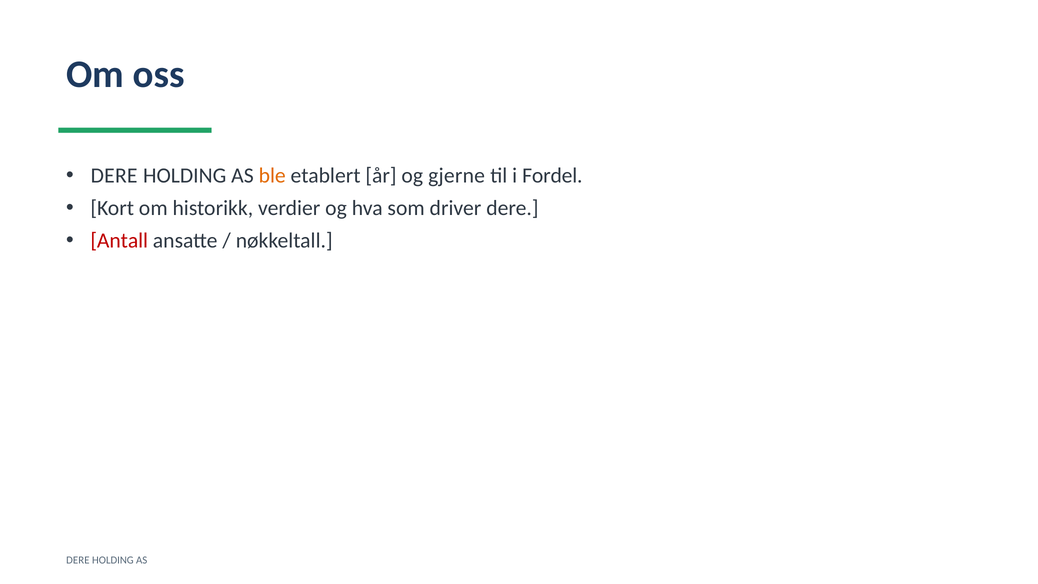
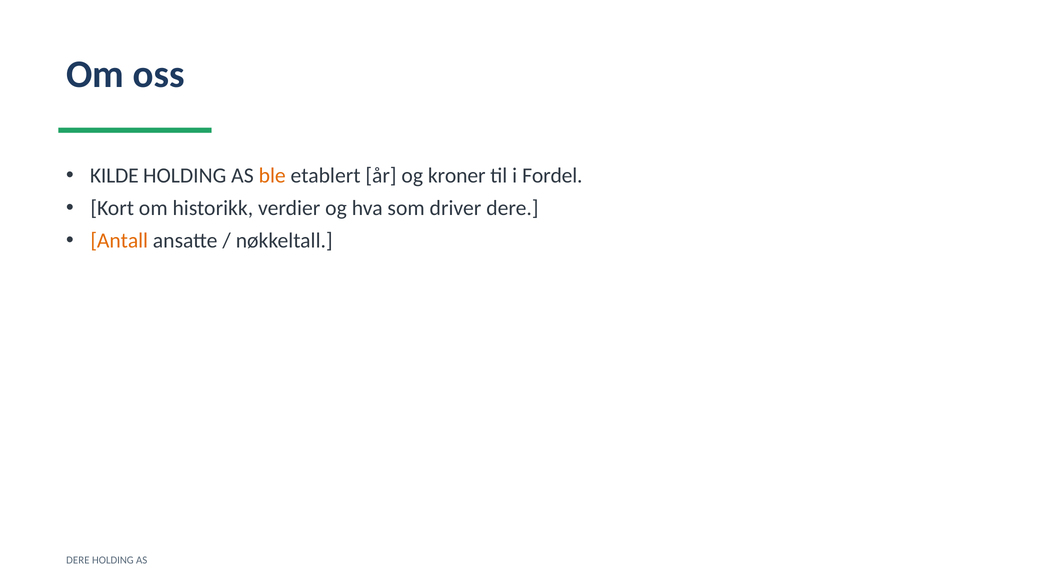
DERE: DERE -> KILDE (114, 176)
gjerne: gjerne -> kroner (457, 176)
Antall colour: red -> orange (119, 241)
